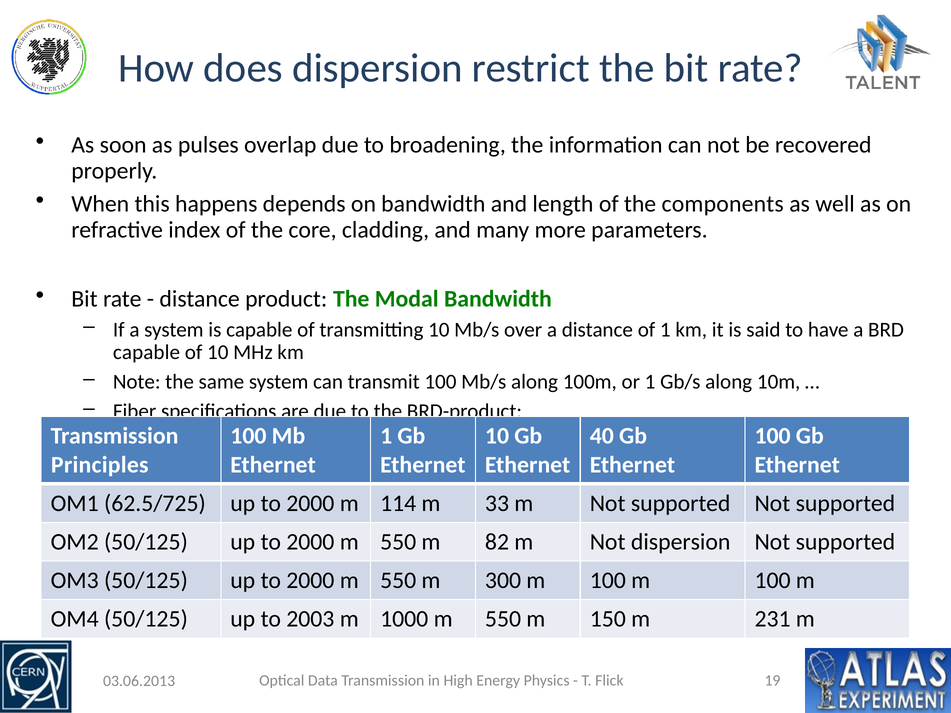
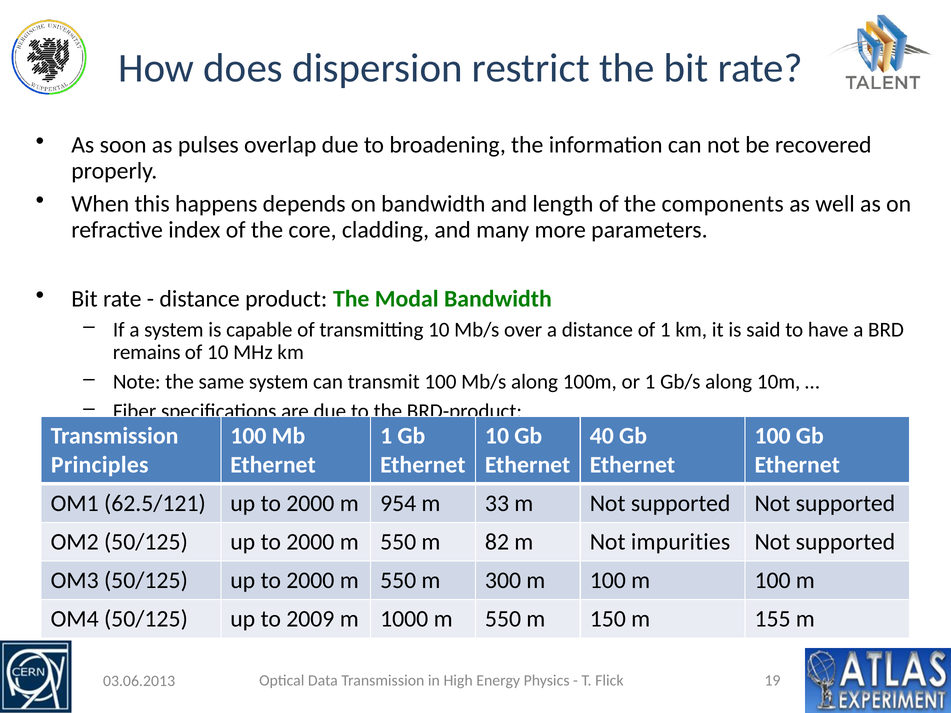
capable: capable -> remains (147, 353)
62.5/725: 62.5/725 -> 62.5/121 (155, 504)
114: 114 -> 954 (398, 504)
Not dispersion: dispersion -> impurities (681, 542)
2003: 2003 -> 2009 (310, 619)
231: 231 -> 155 (773, 619)
